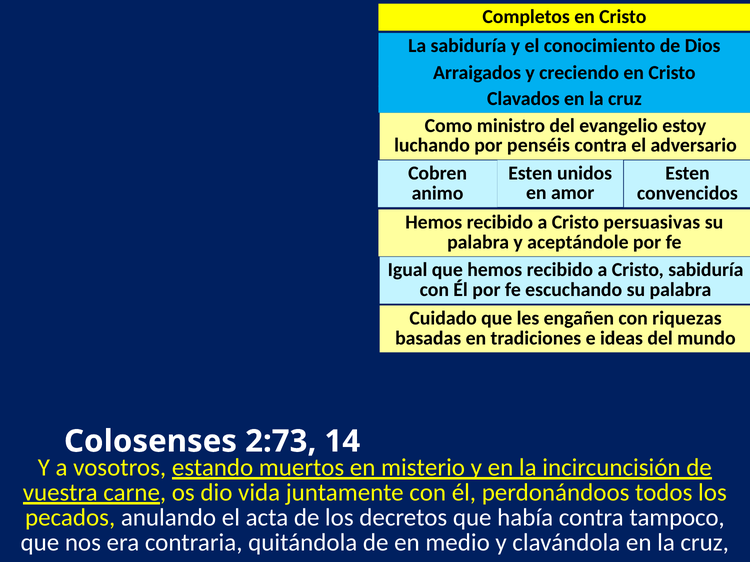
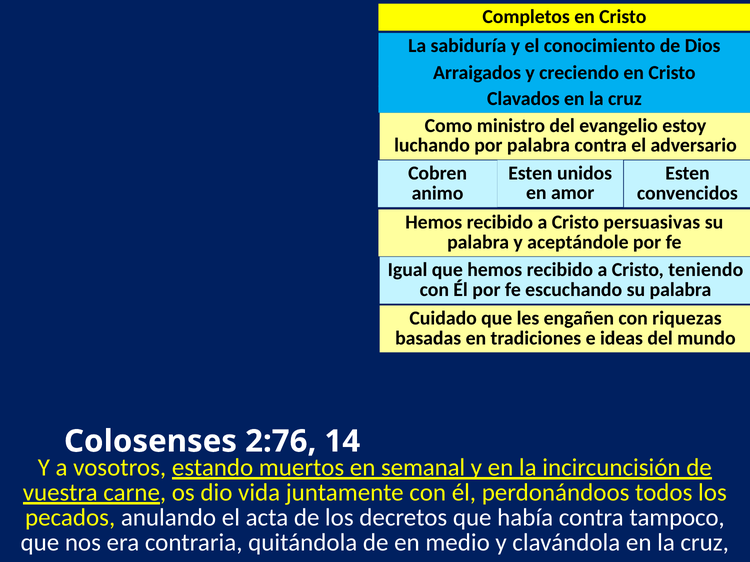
por penséis: penséis -> palabra (538, 146)
Cristo sabiduría: sabiduría -> teniendo (706, 270)
2:73: 2:73 -> 2:76 (281, 442)
misterio: misterio -> semanal (423, 468)
